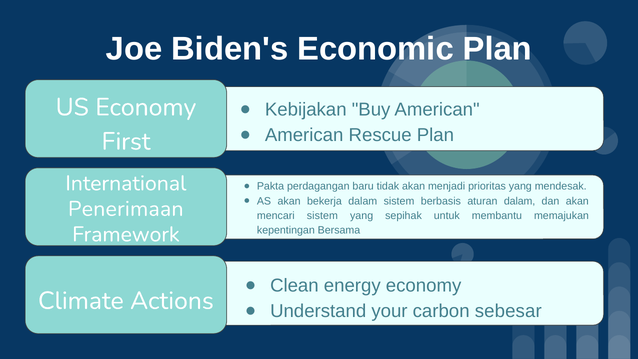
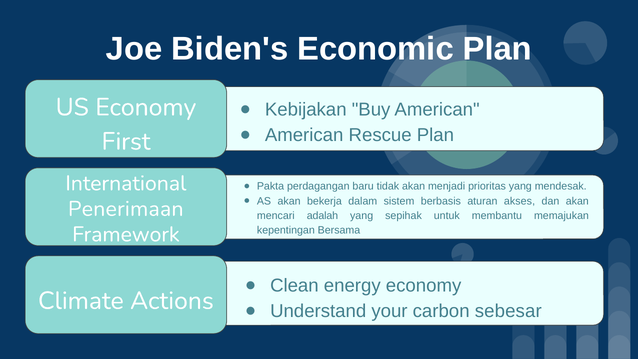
aturan dalam: dalam -> akses (520, 201)
mencari sistem: sistem -> adalah (322, 216)
